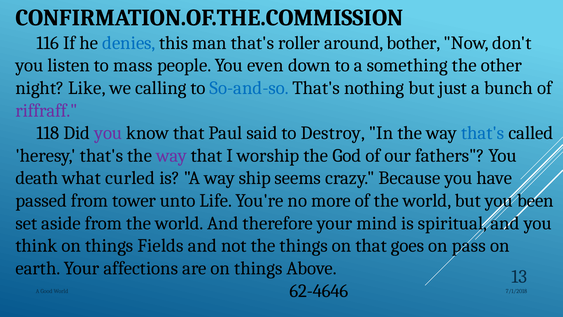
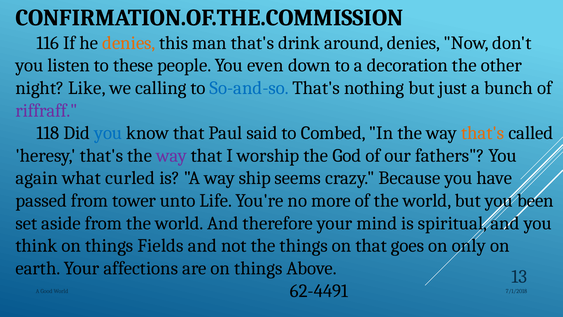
denies colour: blue -> orange (129, 43)
roller: roller -> drink (299, 43)
around bother: bother -> denies (413, 43)
mass: mass -> these (133, 65)
something: something -> decoration (407, 65)
you colour: purple -> blue (108, 133)
Destroy: Destroy -> Combed (333, 133)
that's colour: blue -> orange (483, 133)
death: death -> again (37, 178)
pass: pass -> only (469, 246)
62-4646: 62-4646 -> 62-4491 (319, 291)
